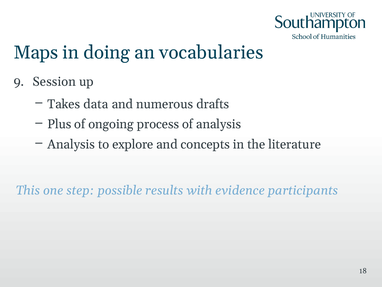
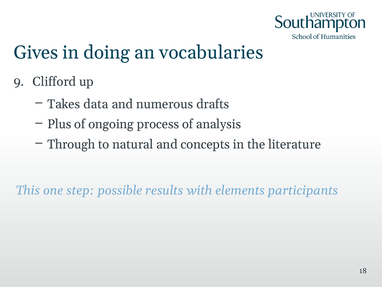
Maps: Maps -> Gives (36, 52)
Session: Session -> Clifford (54, 81)
Analysis: Analysis -> Through (71, 144)
explore: explore -> natural (133, 144)
evidence: evidence -> elements (240, 190)
